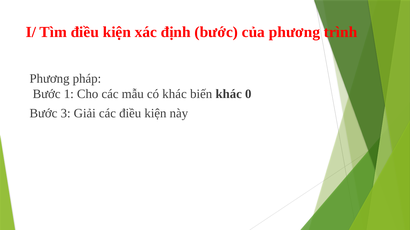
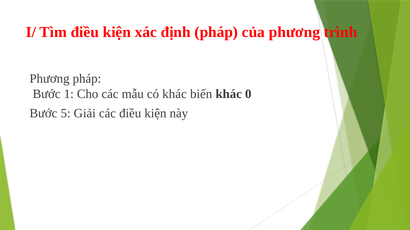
định bước: bước -> pháp (216, 32)
3: 3 -> 5 (66, 114)
